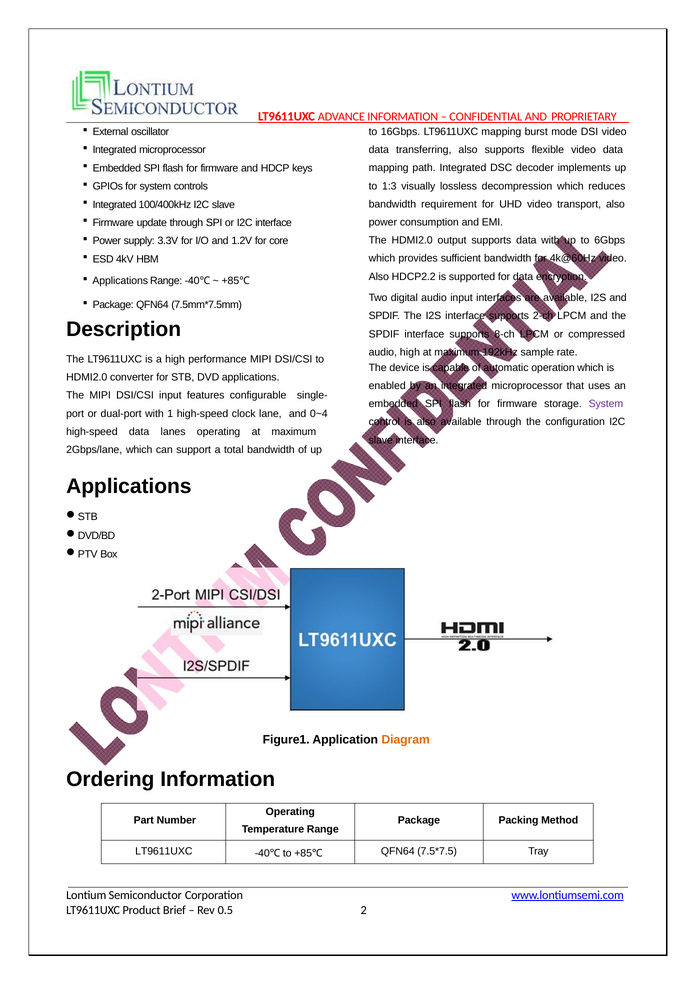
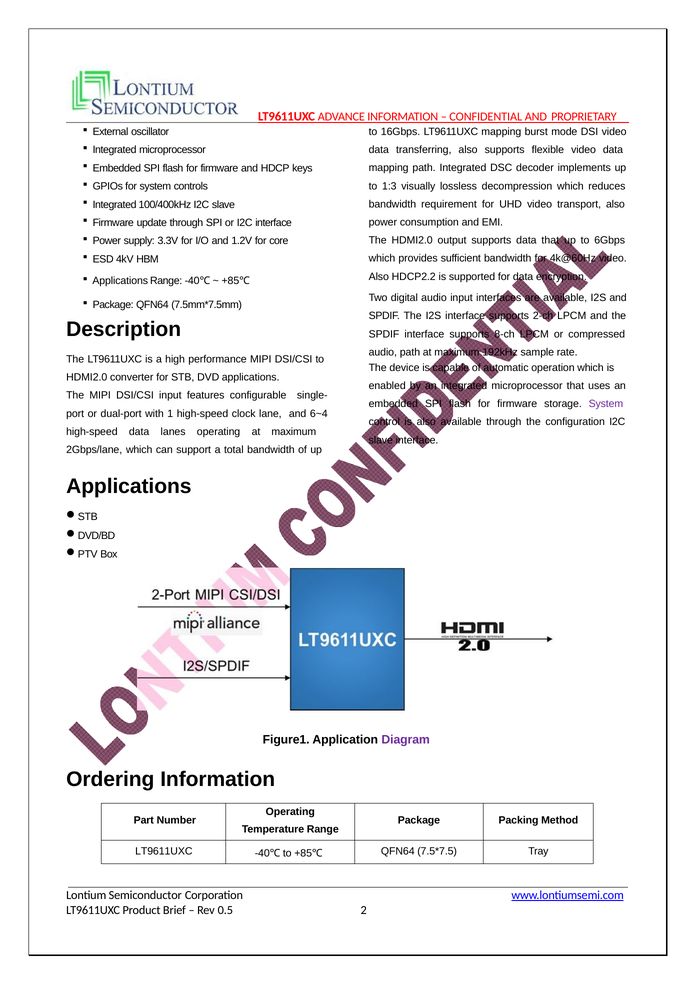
data with: with -> that (550, 240)
audio high: high -> path (410, 352)
0~4: 0~4 -> 6~4 (319, 413)
Diagram colour: orange -> purple (406, 740)
